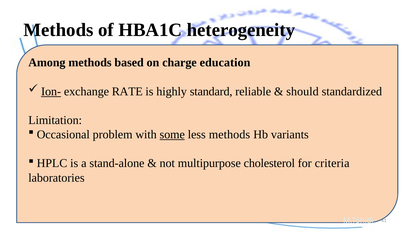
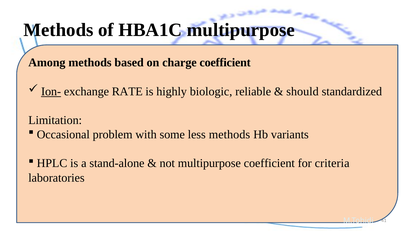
HBA1C heterogeneity: heterogeneity -> multipurpose (241, 30)
education: education -> coefficient (225, 63)
standard: standard -> biologic (211, 91)
some underline: present -> none (172, 134)
multipurpose cholesterol: cholesterol -> coefficient (269, 163)
